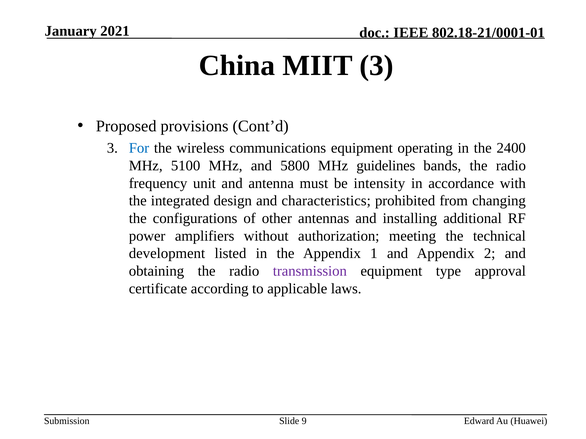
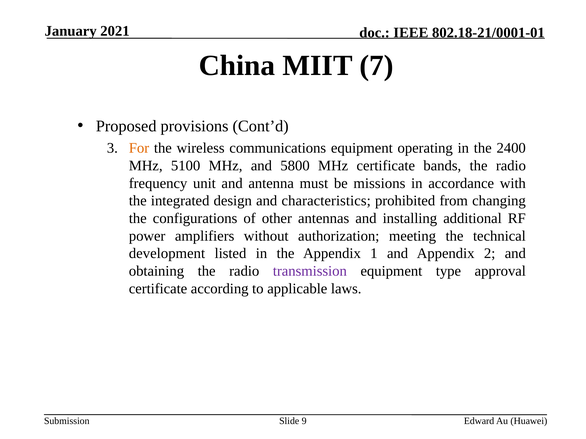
MIIT 3: 3 -> 7 (376, 66)
For colour: blue -> orange (139, 148)
MHz guidelines: guidelines -> certificate (386, 166)
intensity: intensity -> missions (379, 183)
